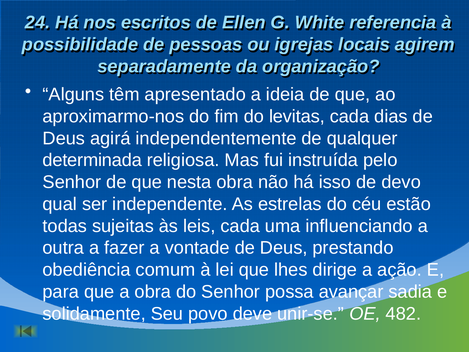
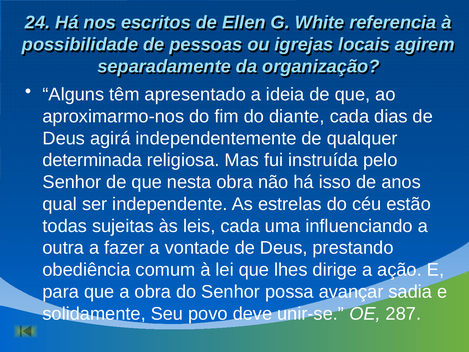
levitas: levitas -> diante (297, 116)
devo: devo -> anos (401, 182)
482: 482 -> 287 (403, 313)
